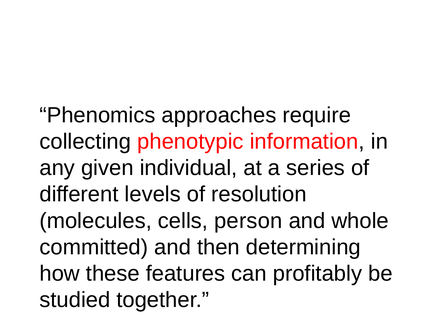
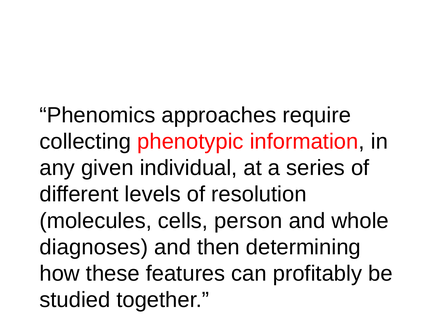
committed: committed -> diagnoses (94, 247)
